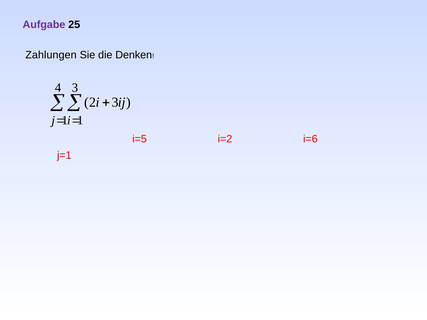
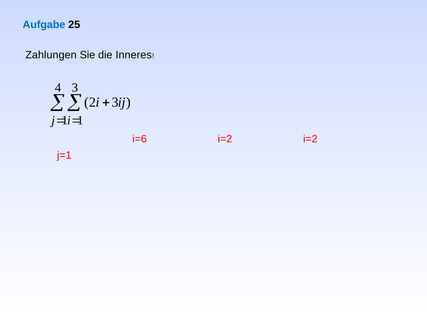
Aufgabe colour: purple -> blue (44, 25)
Denken: Denken -> Inneres (134, 55)
i=5: i=5 -> i=6 (140, 139)
i=2 i=6: i=6 -> i=2 (310, 139)
